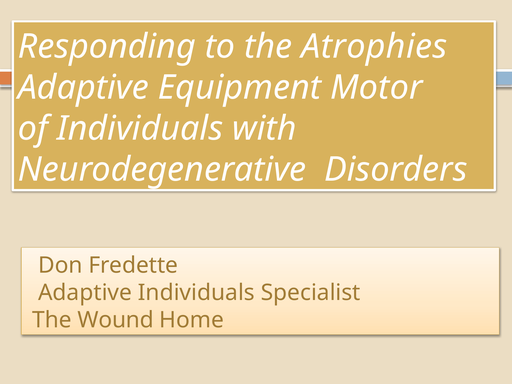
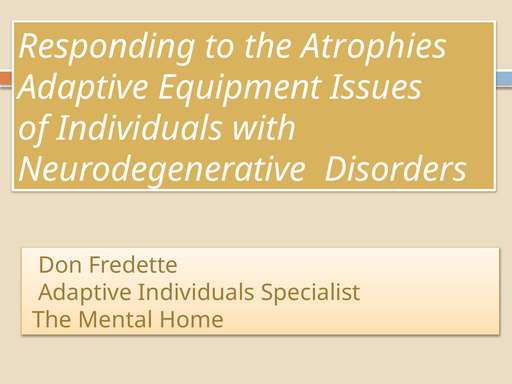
Motor: Motor -> Issues (376, 88)
Wound: Wound -> Mental (115, 320)
